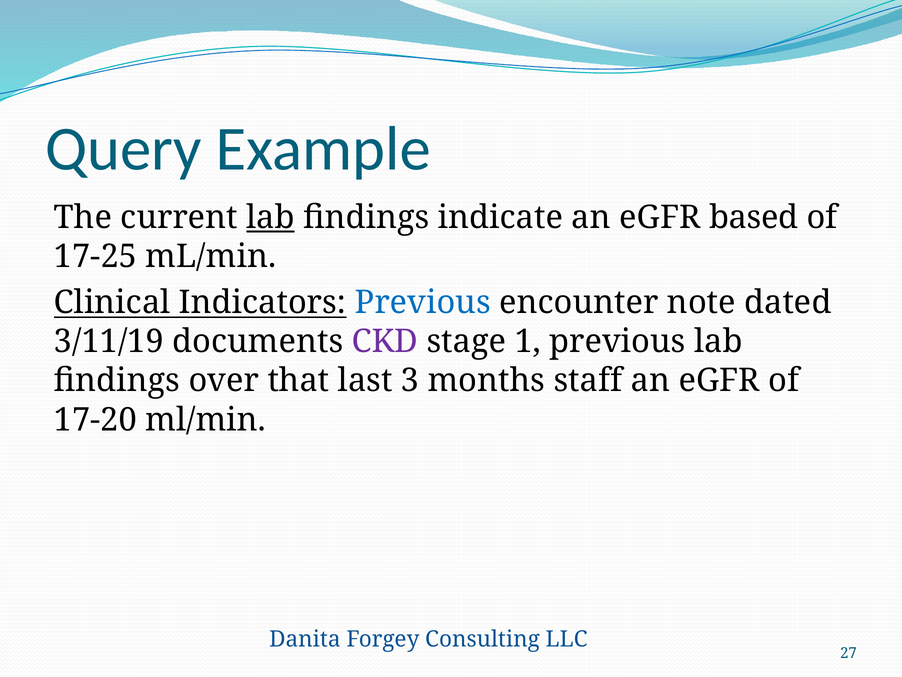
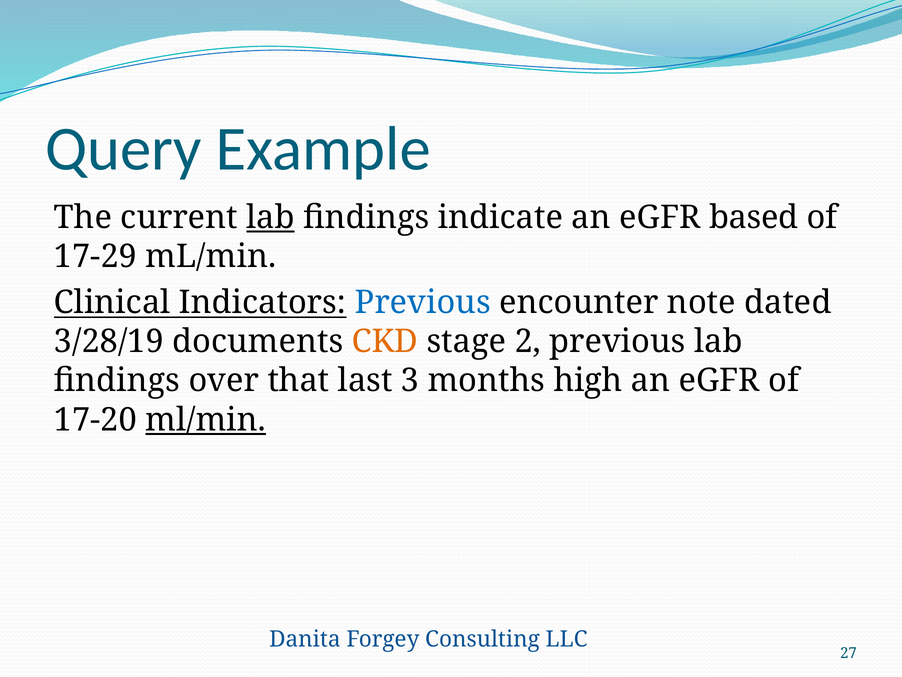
17-25: 17-25 -> 17-29 (95, 256)
3/11/19: 3/11/19 -> 3/28/19 (109, 341)
CKD colour: purple -> orange (385, 341)
1: 1 -> 2 (528, 341)
staff: staff -> high (588, 380)
ml/min underline: none -> present (206, 420)
